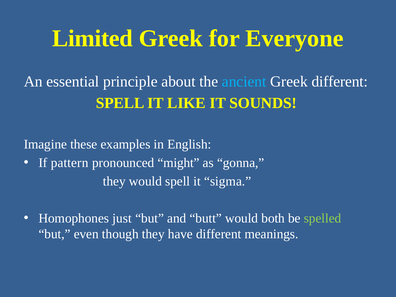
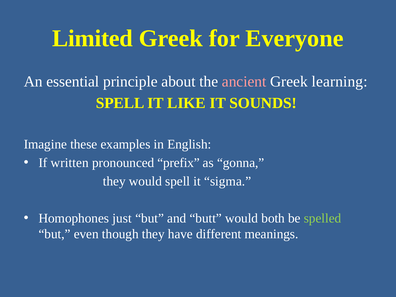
ancient colour: light blue -> pink (244, 82)
Greek different: different -> learning (340, 82)
pattern: pattern -> written (70, 163)
might: might -> prefix (179, 163)
